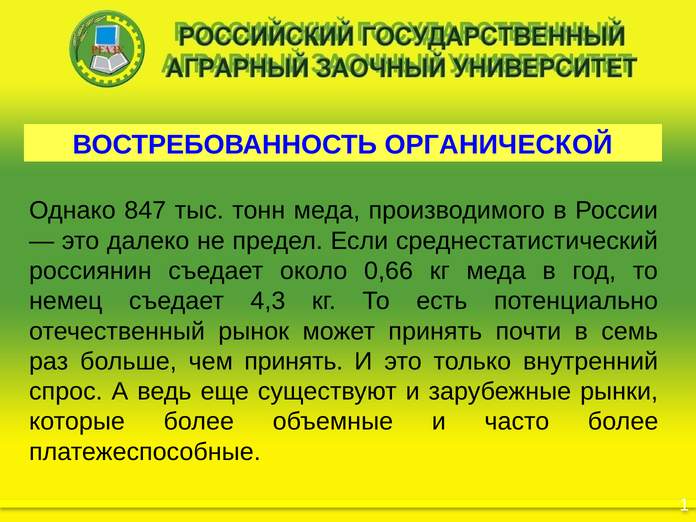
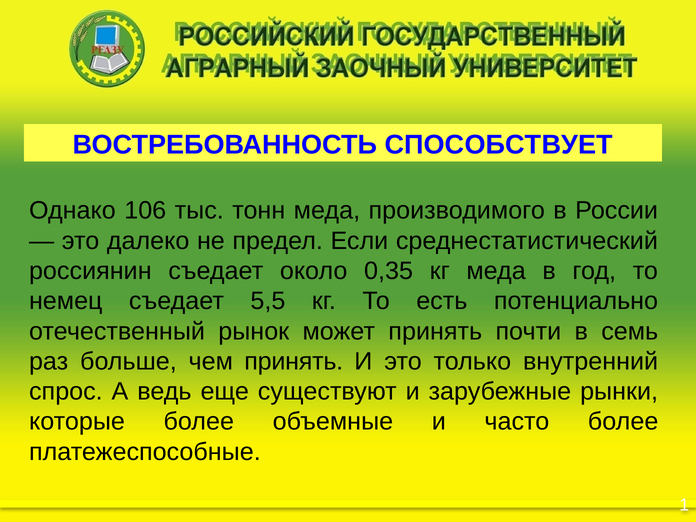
ОРГАНИЧЕСКОЙ: ОРГАНИЧЕСКОЙ -> СПОСОБСТВУЕТ (499, 145)
847: 847 -> 106 (145, 211)
0,66: 0,66 -> 0,35 (389, 271)
4,3: 4,3 -> 5,5 (268, 301)
